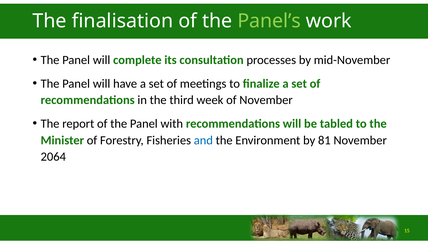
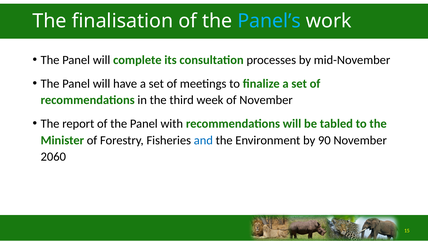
Panel’s colour: light green -> light blue (269, 21)
81: 81 -> 90 (324, 140)
2064: 2064 -> 2060 (53, 157)
